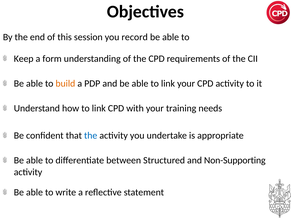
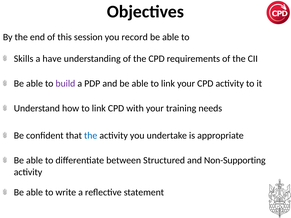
Keep: Keep -> Skills (24, 59)
form: form -> have (52, 59)
build colour: orange -> purple (65, 84)
